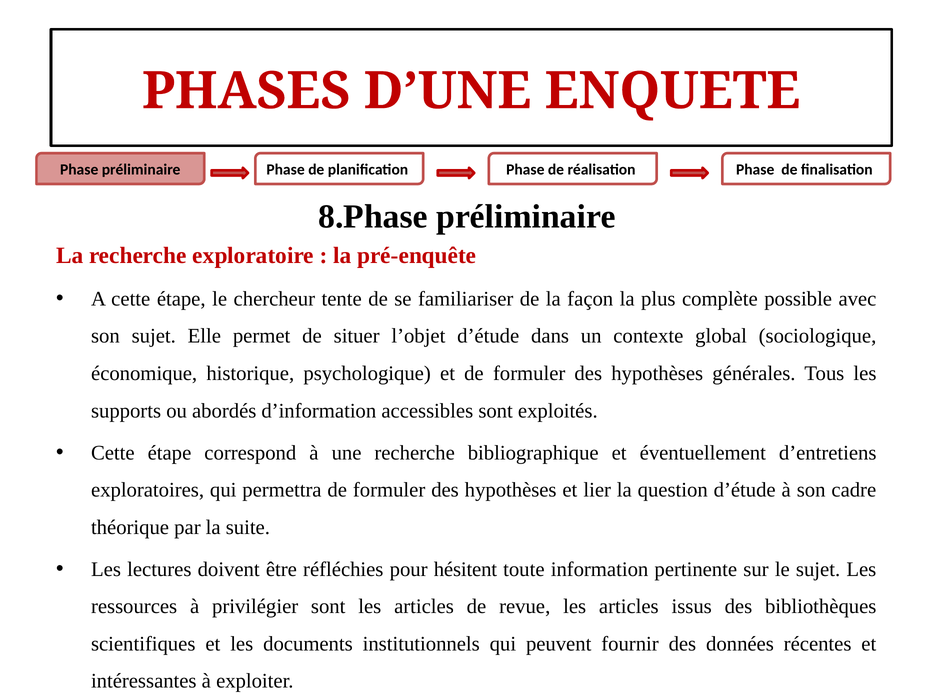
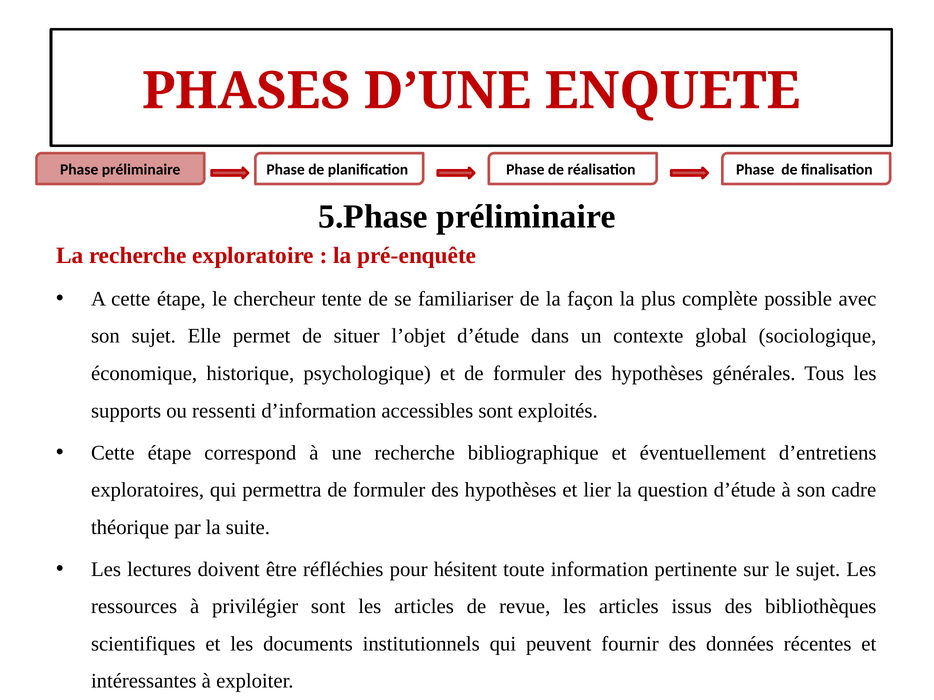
8.Phase: 8.Phase -> 5.Phase (373, 217)
abordés: abordés -> ressenti (224, 411)
